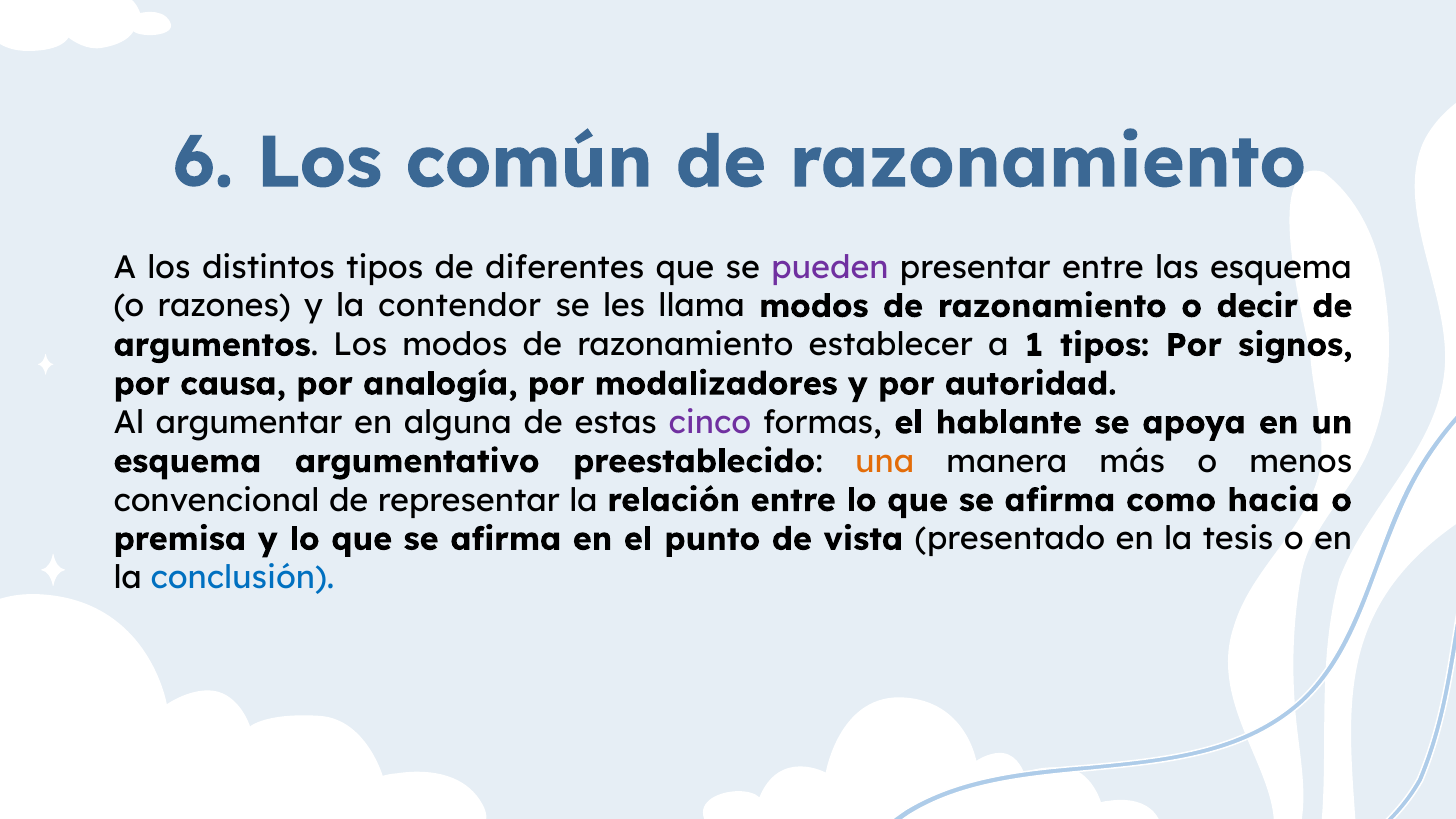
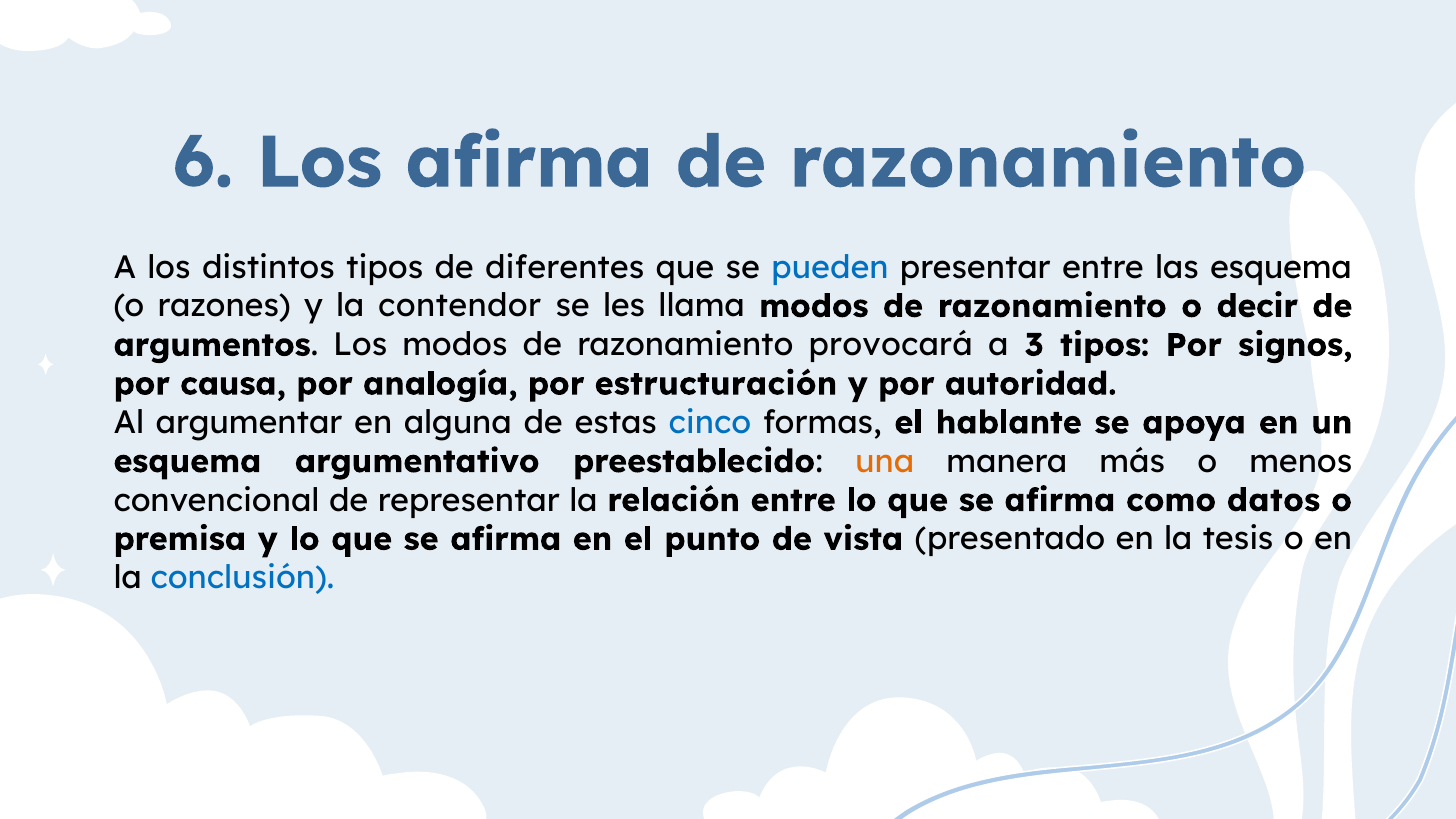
Los común: común -> afirma (529, 163)
pueden colour: purple -> blue (830, 268)
establecer: establecer -> provocará (891, 345)
1: 1 -> 3 (1034, 345)
modalizadores: modalizadores -> estructuración (716, 384)
cinco colour: purple -> blue (710, 423)
hacia: hacia -> datos (1274, 500)
